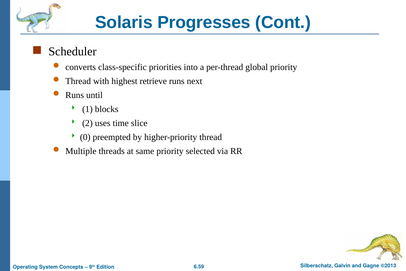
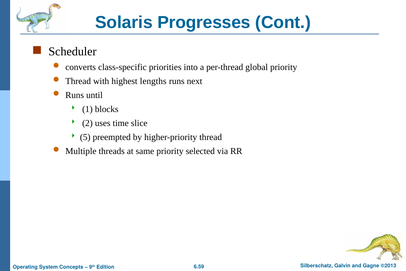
retrieve: retrieve -> lengths (153, 81)
0: 0 -> 5 (85, 137)
